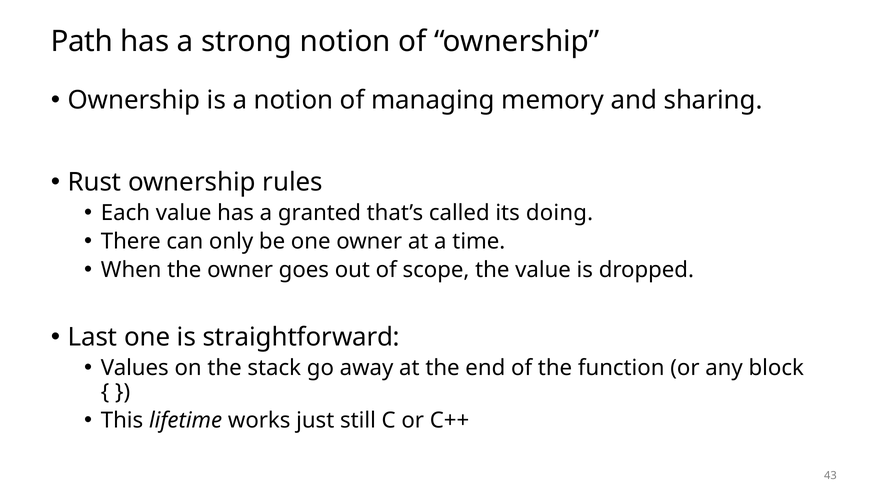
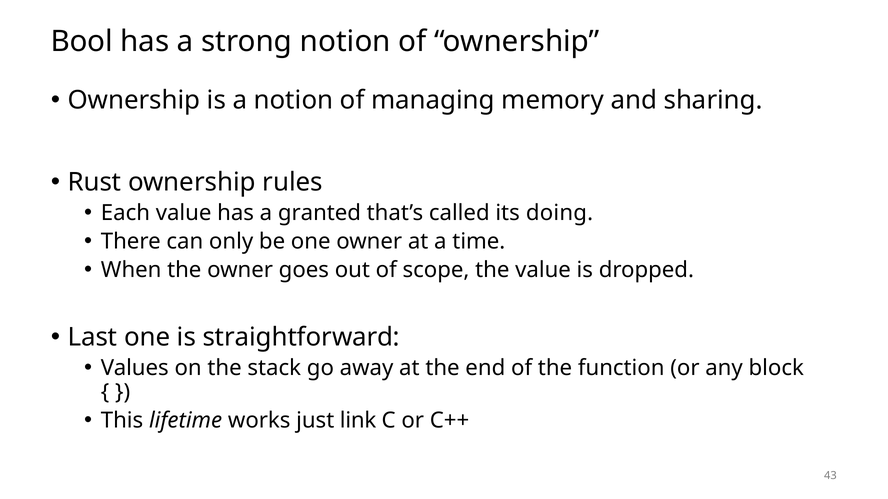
Path: Path -> Bool (82, 41)
still: still -> link (358, 421)
